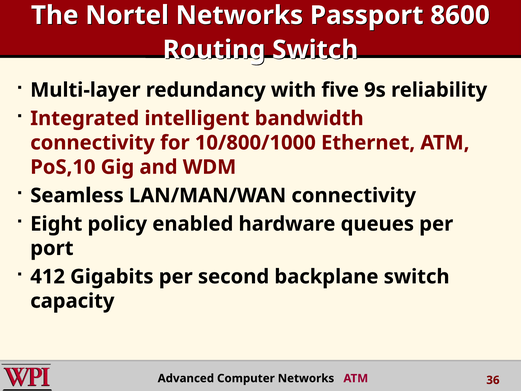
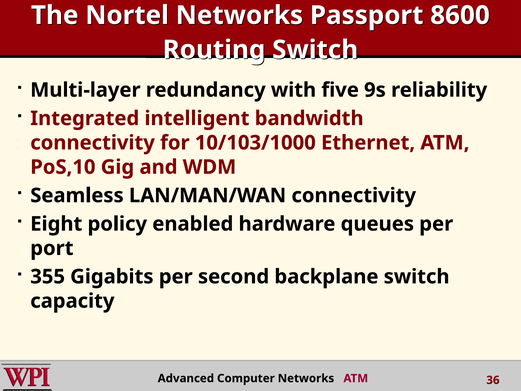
10/800/1000: 10/800/1000 -> 10/103/1000 (255, 143)
412: 412 -> 355 (48, 277)
